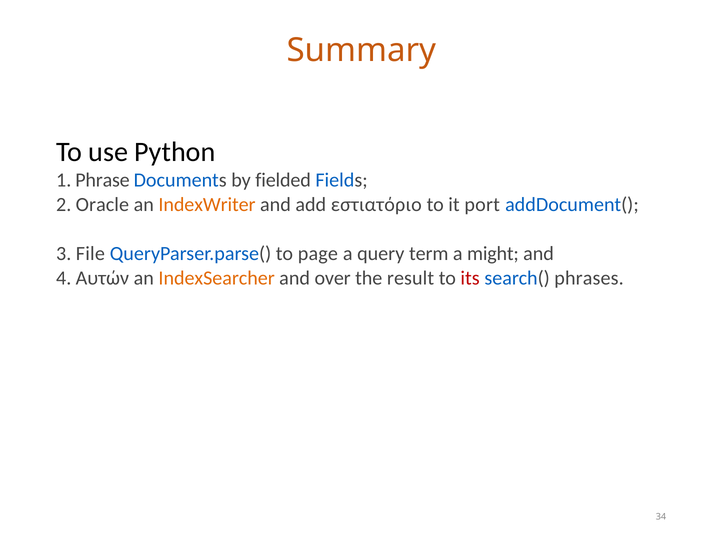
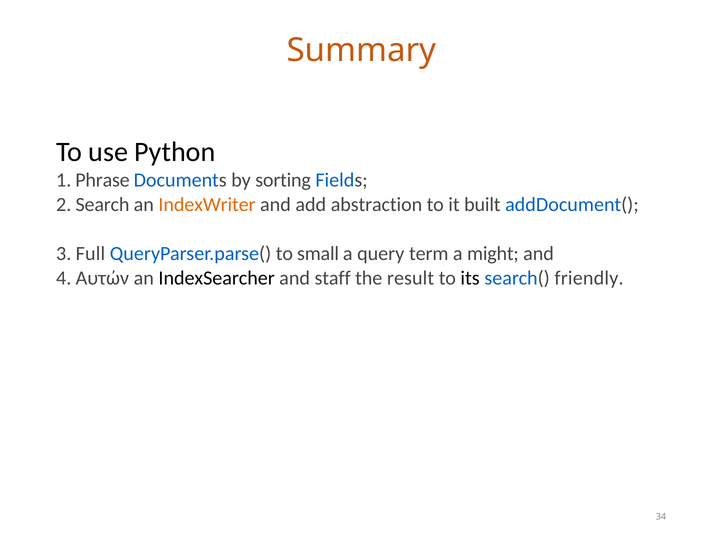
fielded: fielded -> sorting (283, 180)
Oracle: Oracle -> Search (103, 205)
εστιατόριο: εστιατόριο -> abstraction (376, 205)
port: port -> built (482, 205)
File: File -> Full (90, 254)
page: page -> small (318, 254)
IndexSearcher colour: orange -> black (217, 278)
over: over -> staff (333, 278)
its colour: red -> black (470, 278)
phrases: phrases -> friendly (589, 278)
